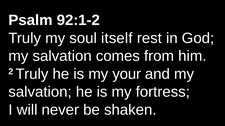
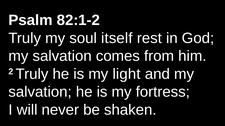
92:1-2: 92:1-2 -> 82:1-2 (78, 20)
your: your -> light (127, 74)
